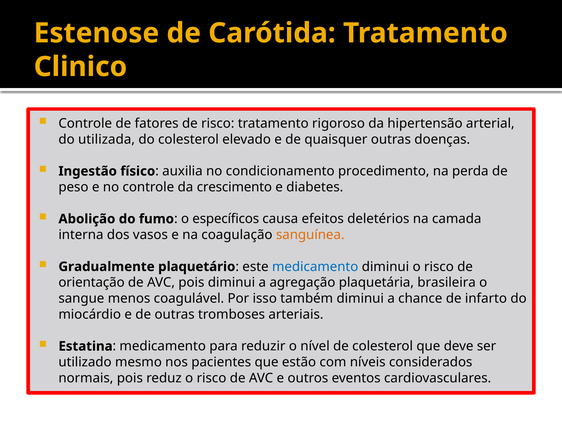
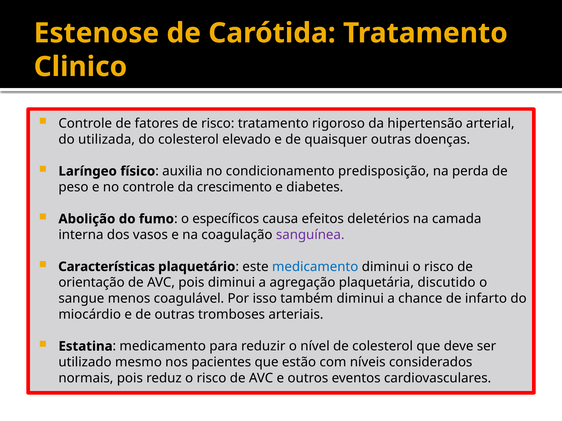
Ingestão: Ingestão -> Laríngeo (88, 171)
procedimento: procedimento -> predisposição (384, 171)
sanguínea colour: orange -> purple (310, 235)
Gradualmente: Gradualmente -> Características (107, 267)
brasileira: brasileira -> discutido (447, 283)
